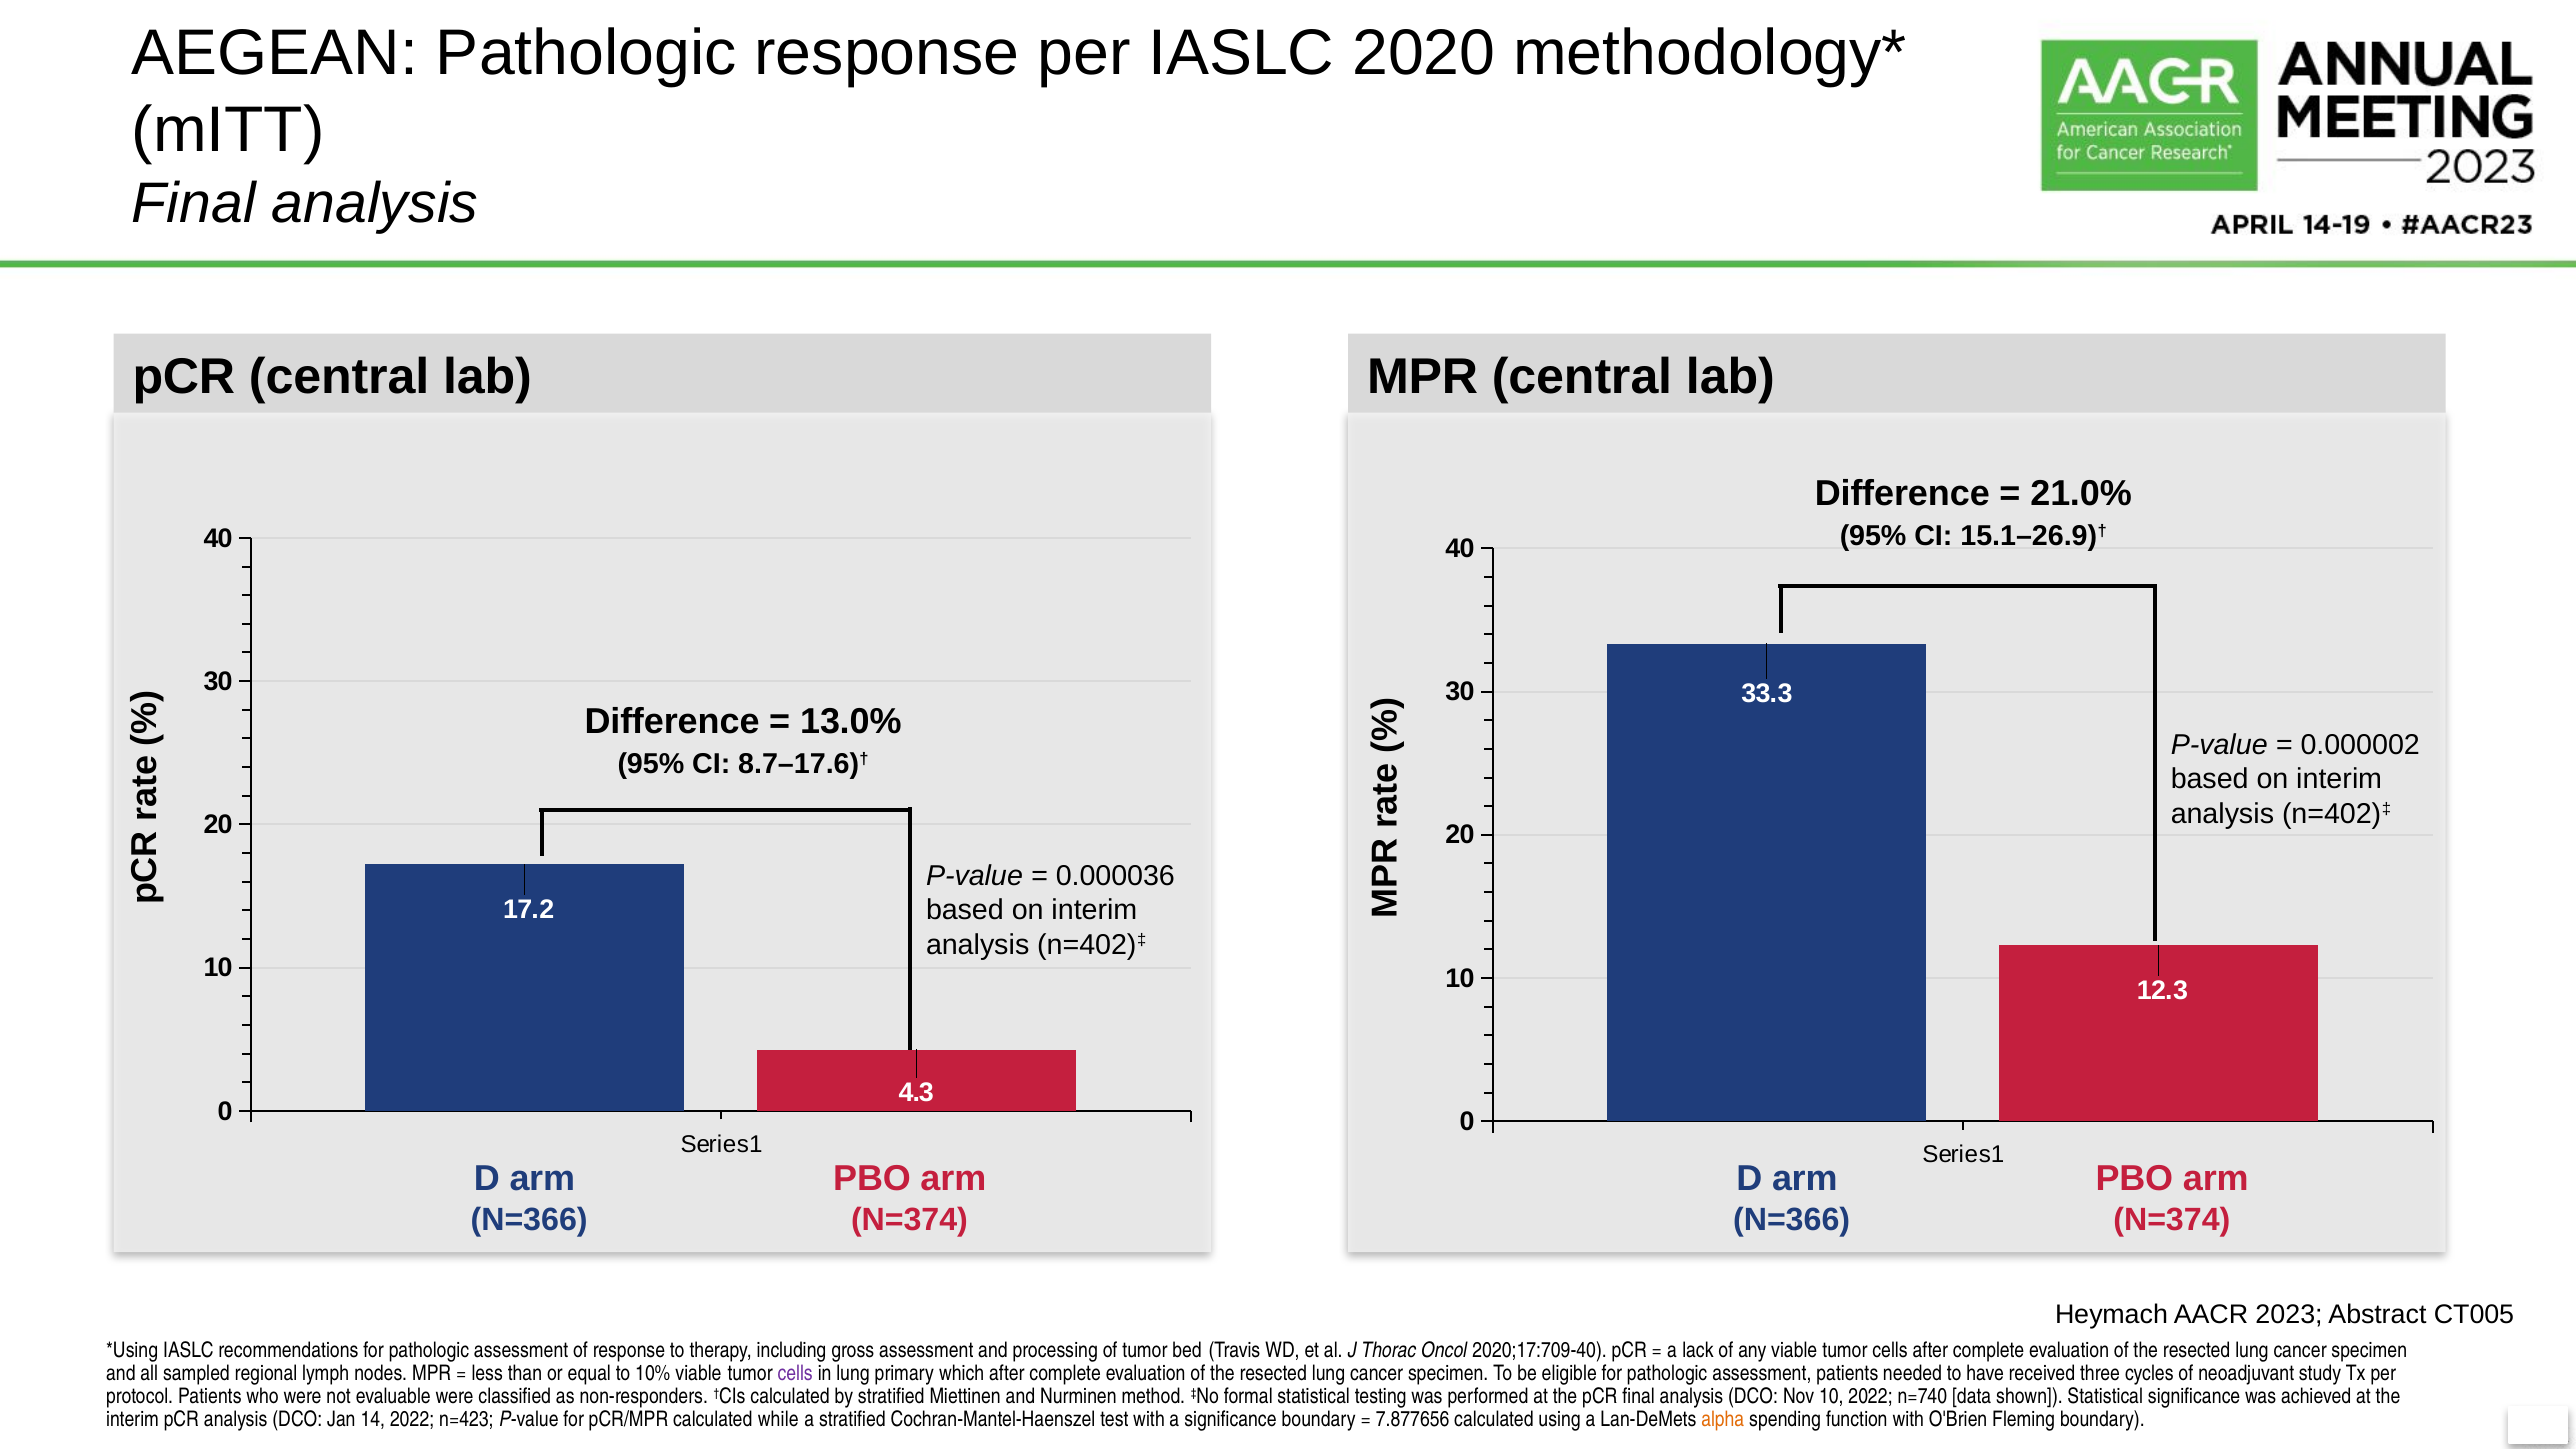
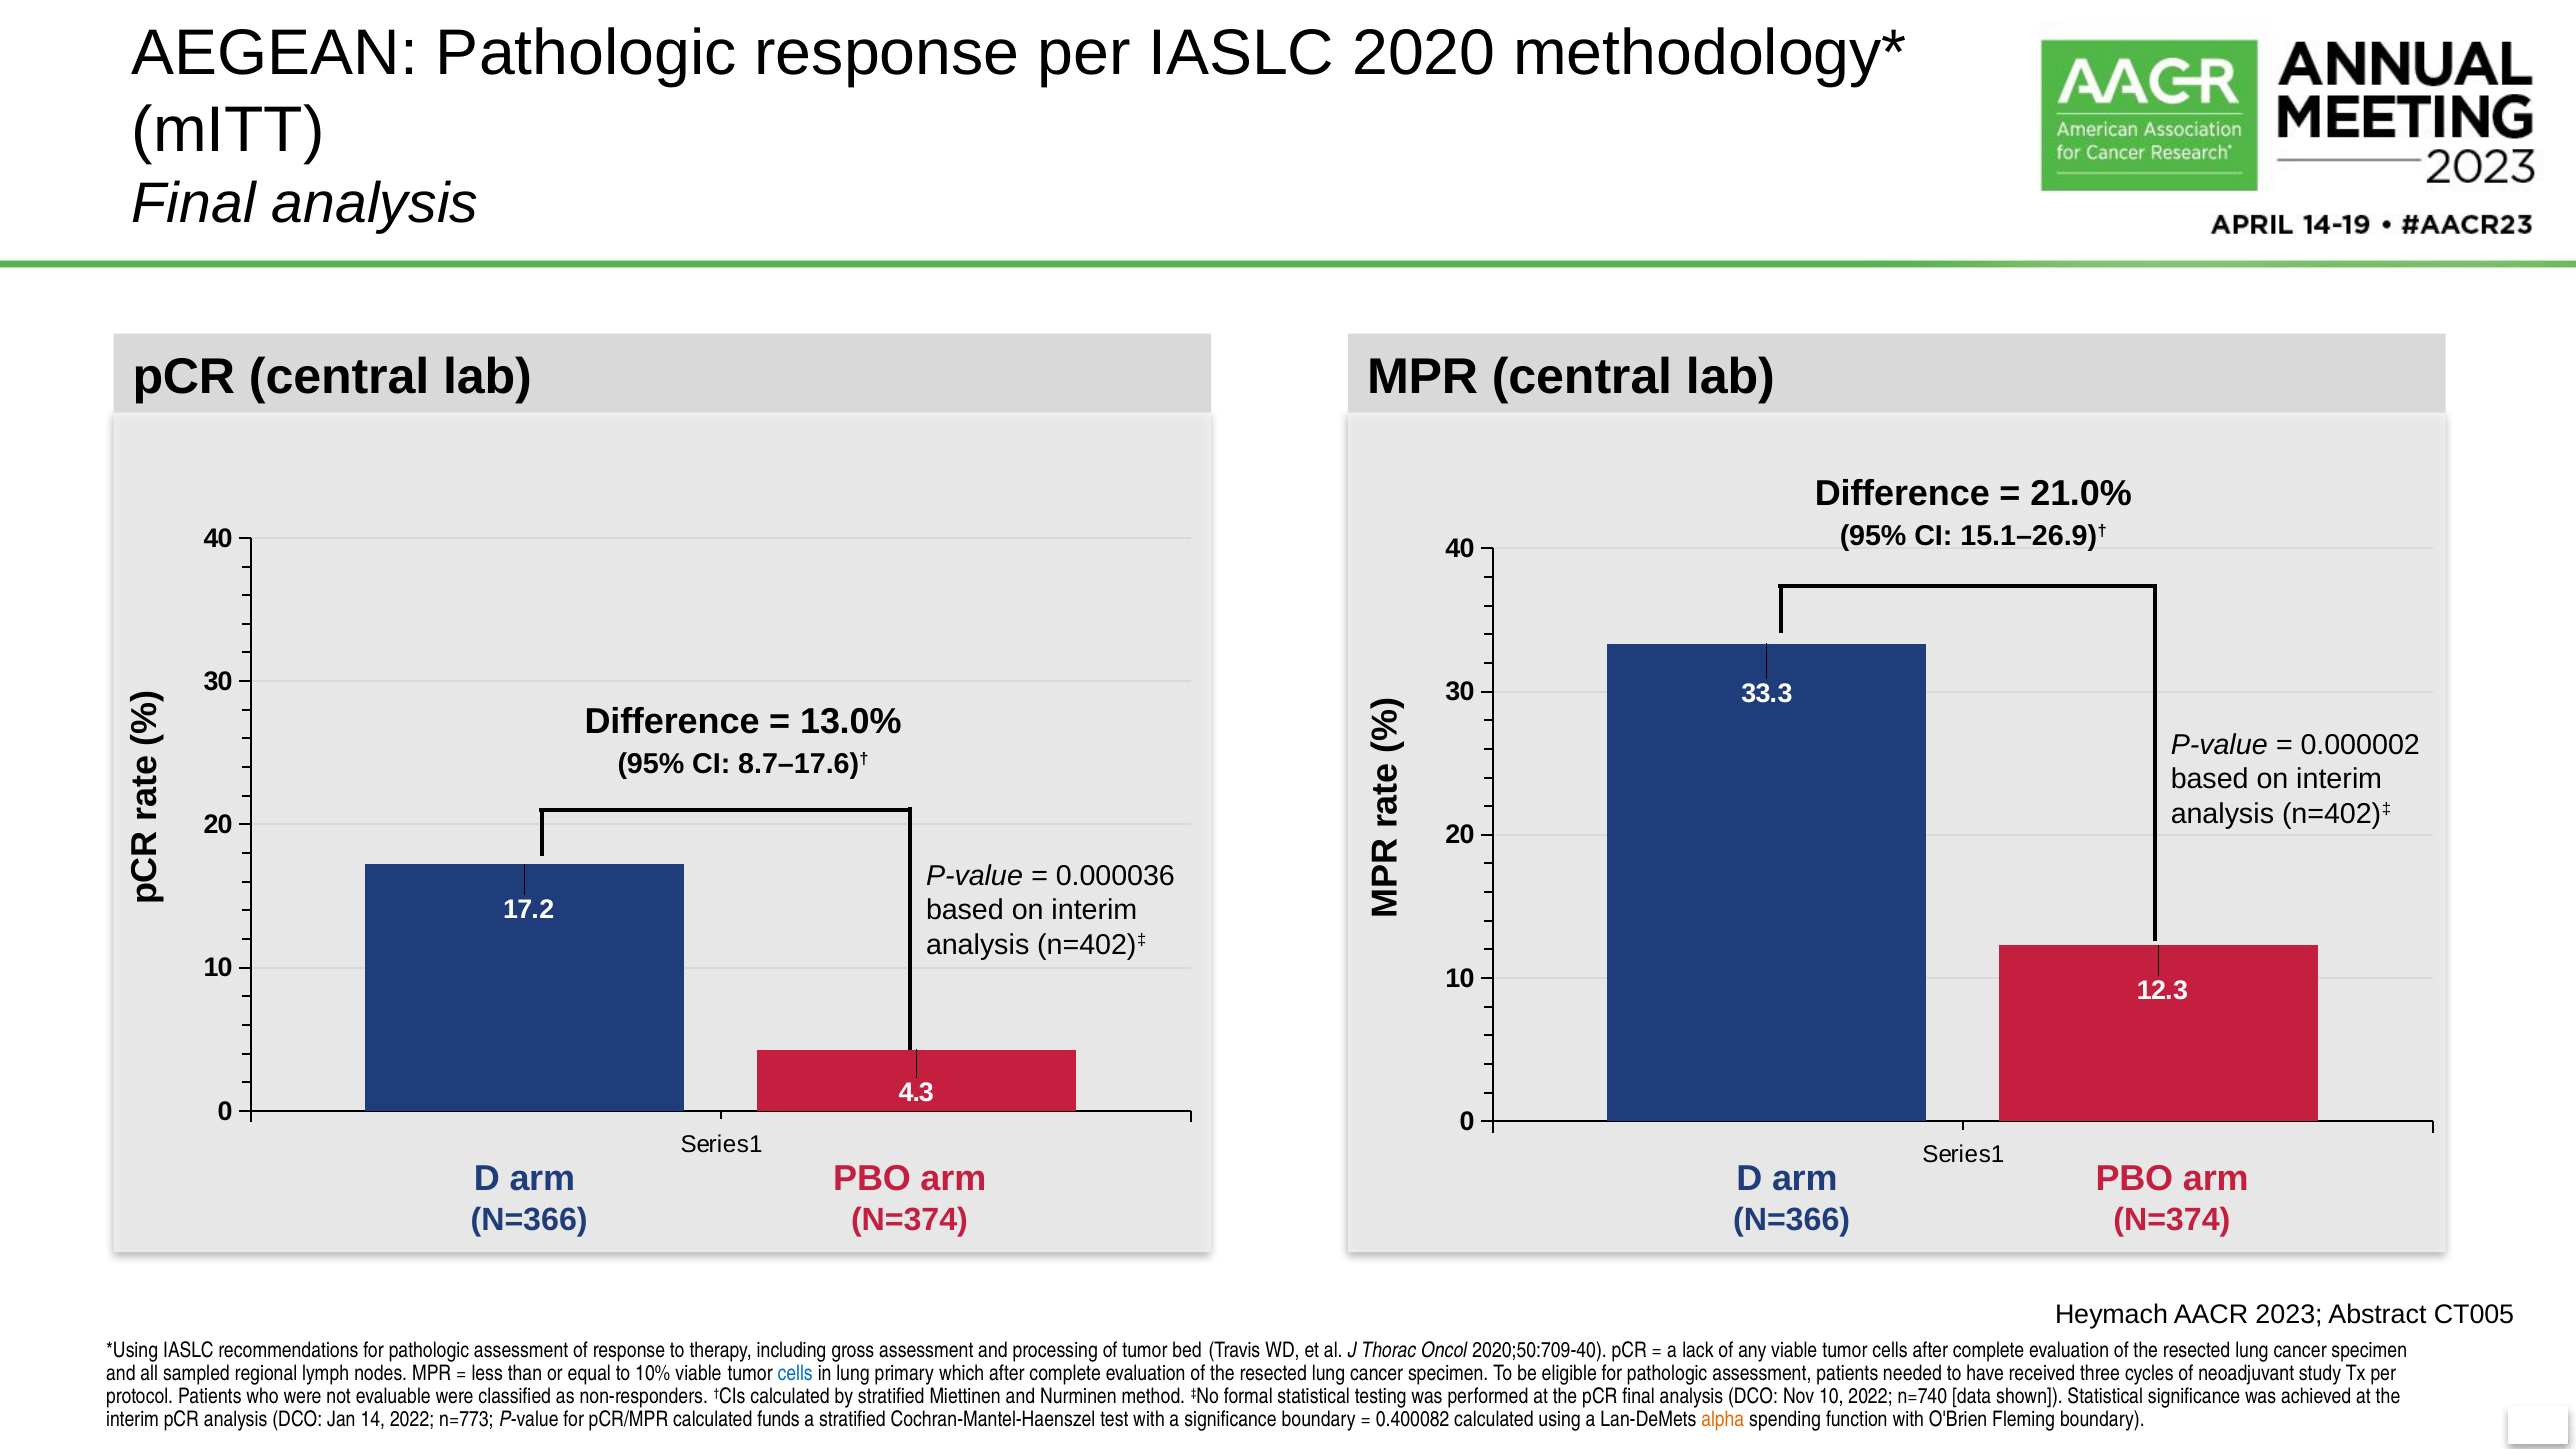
2020;17:709-40: 2020;17:709-40 -> 2020;50:709-40 (1540, 1350)
cells colour: purple -> blue (795, 1374)
n=423: n=423 -> n=773 (466, 1420)
while: while -> funds (779, 1420)
7.877656: 7.877656 -> 0.400082 (1413, 1420)
